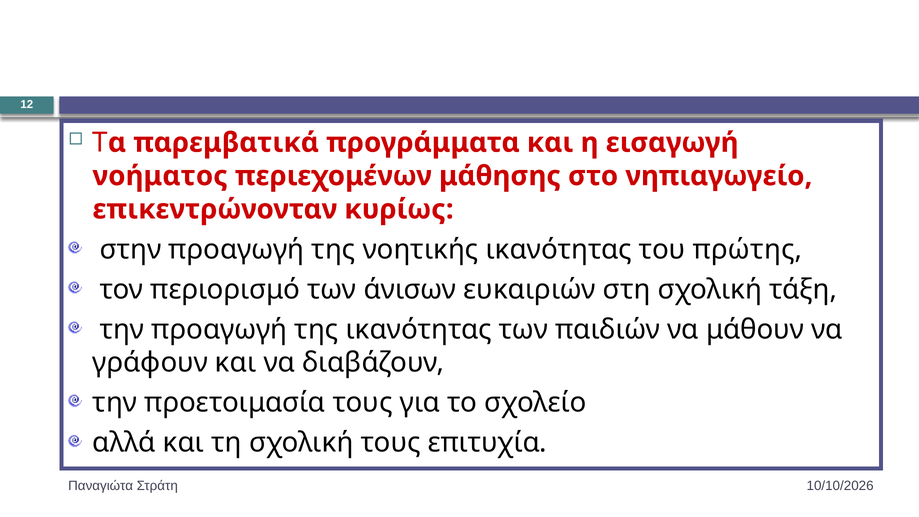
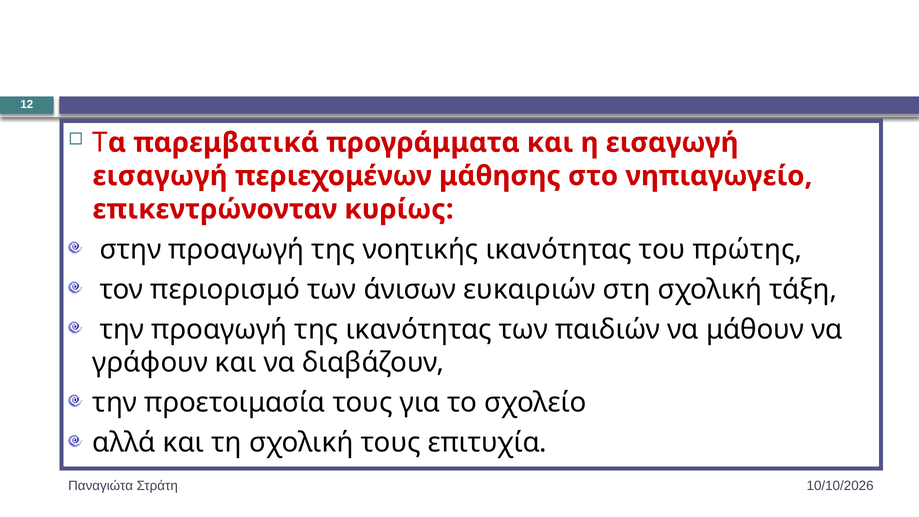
νοήματος: νοήματος -> εισαγωγή (160, 176)
